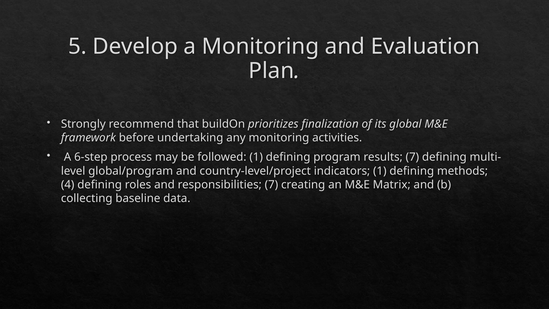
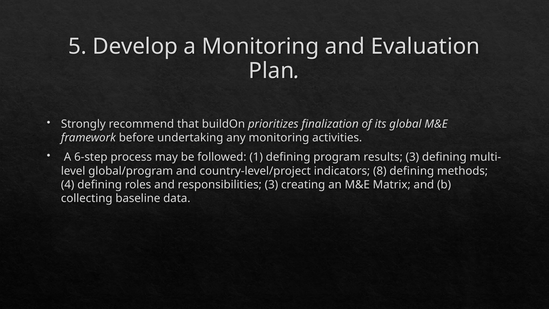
results 7: 7 -> 3 (412, 157)
indicators 1: 1 -> 8 (380, 171)
responsibilities 7: 7 -> 3 (271, 185)
